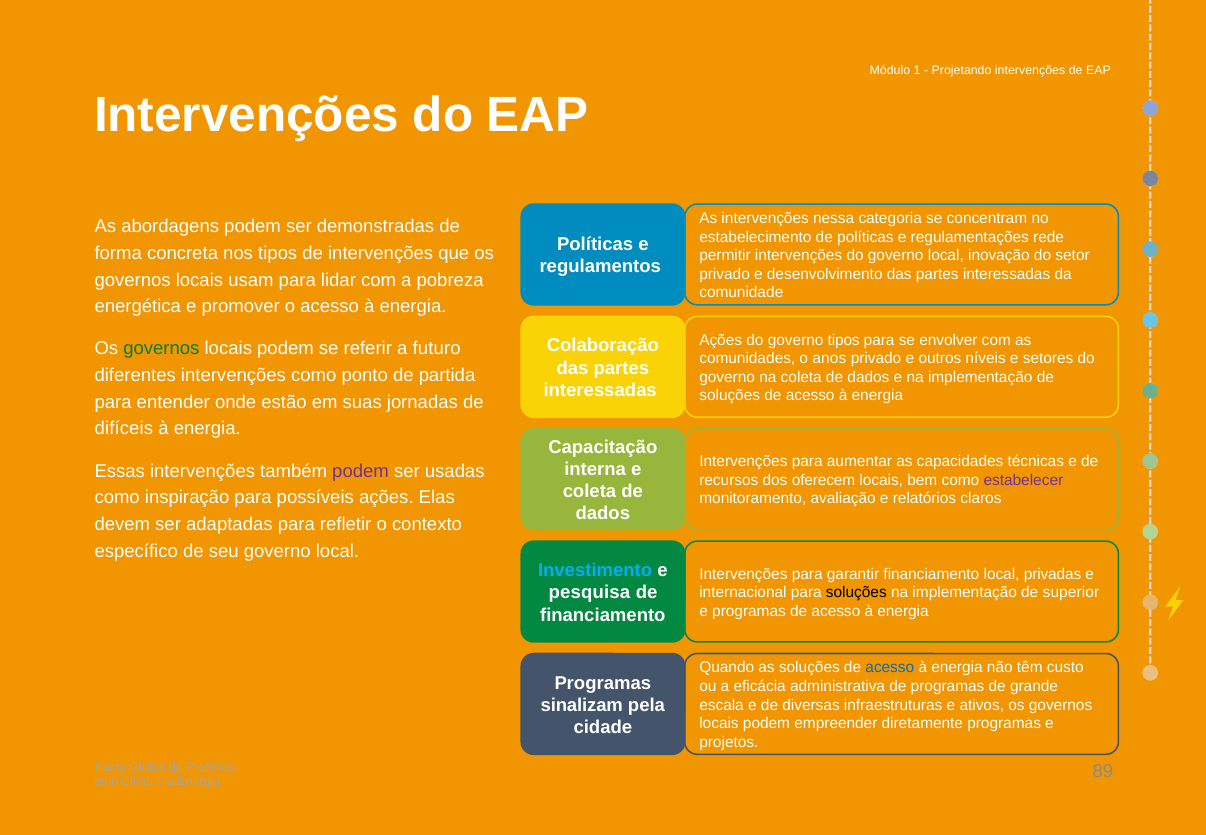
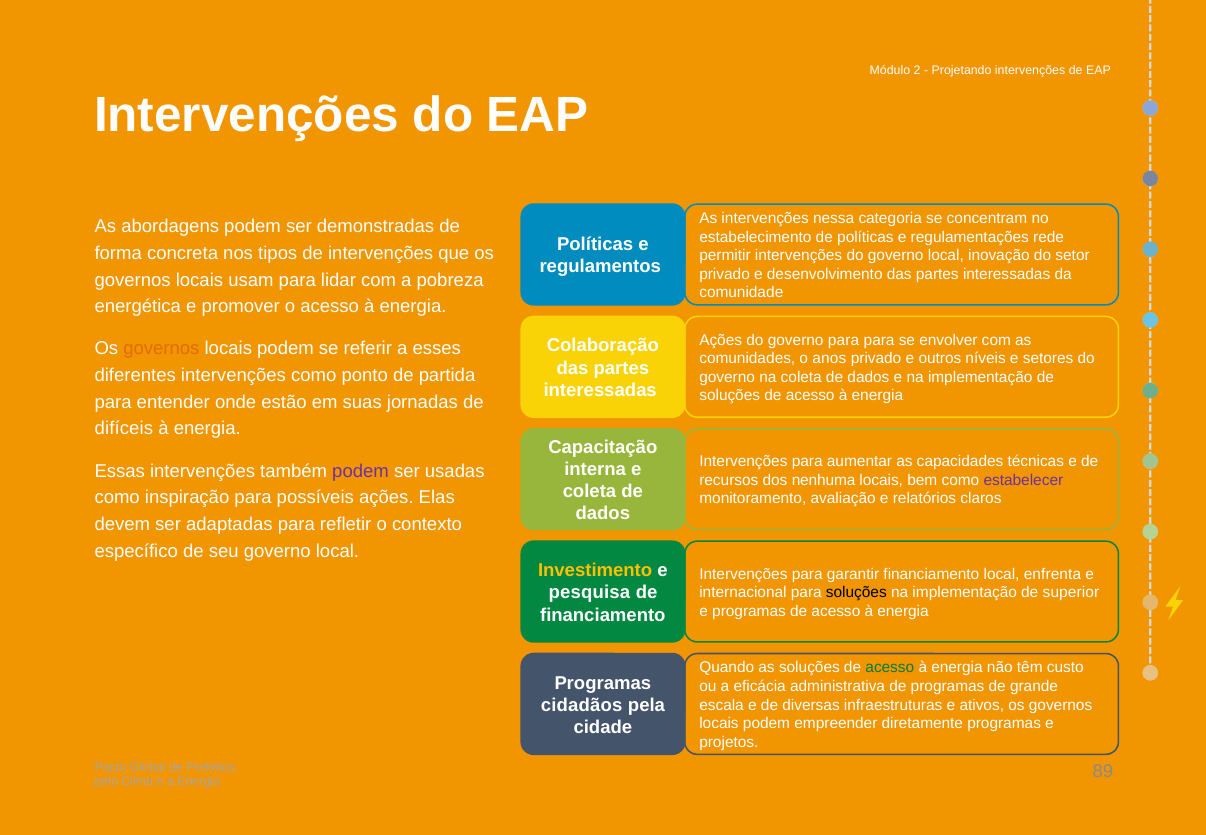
1: 1 -> 2 (917, 70)
governo tipos: tipos -> para (844, 340)
governos colour: green -> orange (161, 349)
futuro: futuro -> esses (437, 349)
oferecem: oferecem -> nenhuma (824, 480)
Investimento colour: light blue -> yellow (595, 570)
privadas: privadas -> enfrenta (1052, 574)
acesso colour: blue -> green (890, 668)
sinalizam: sinalizam -> cidadãos (582, 705)
